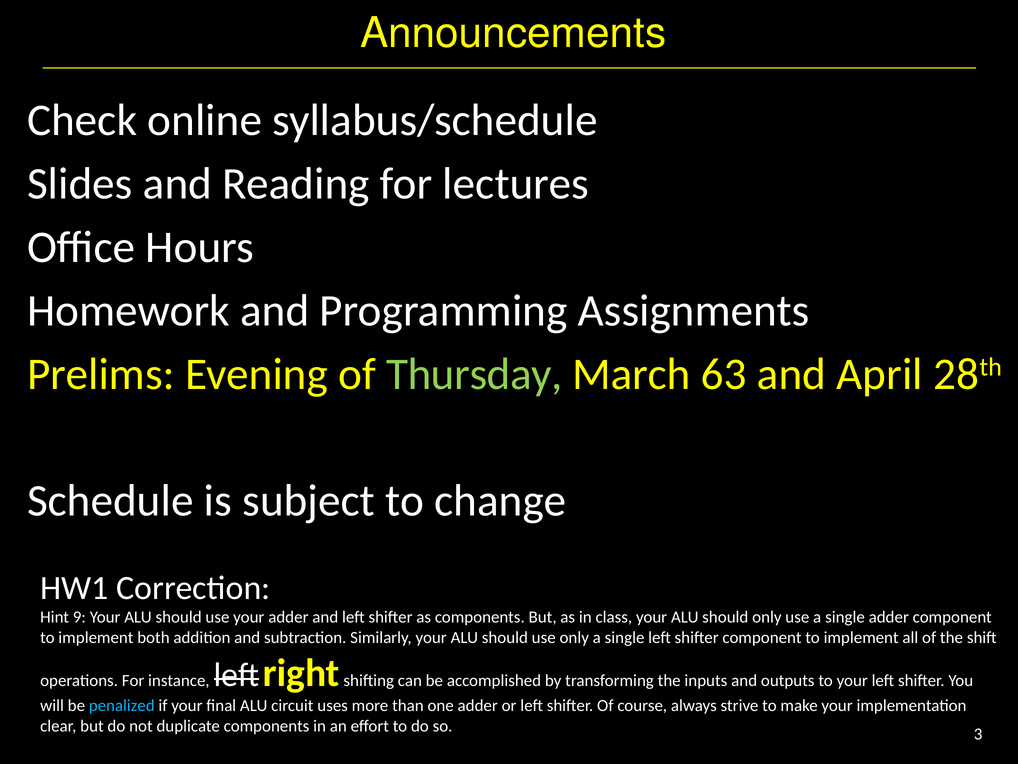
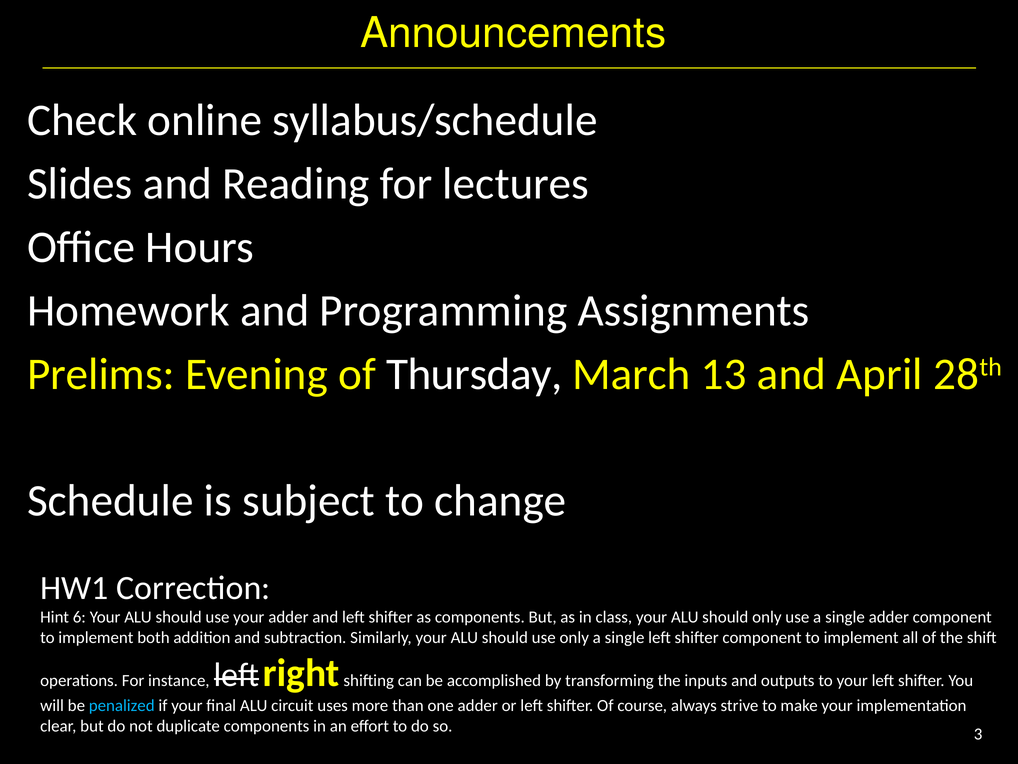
Thursday colour: light green -> white (474, 374)
63: 63 -> 13 (724, 374)
9: 9 -> 6 (79, 617)
